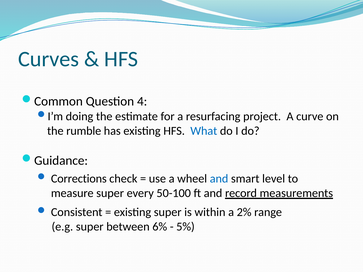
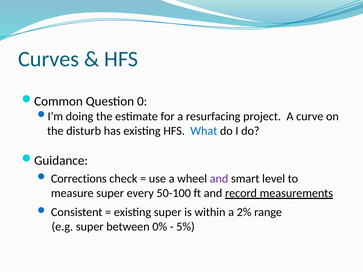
4: 4 -> 0 (142, 101)
rumble: rumble -> disturb (84, 131)
and colour: blue -> purple (219, 179)
6%: 6% -> 0% (160, 227)
